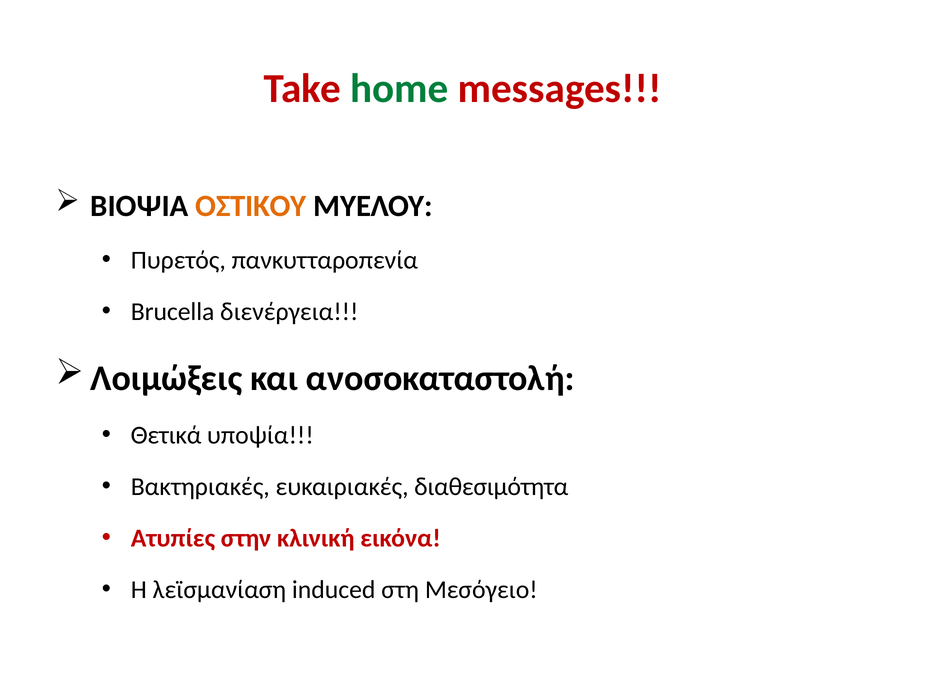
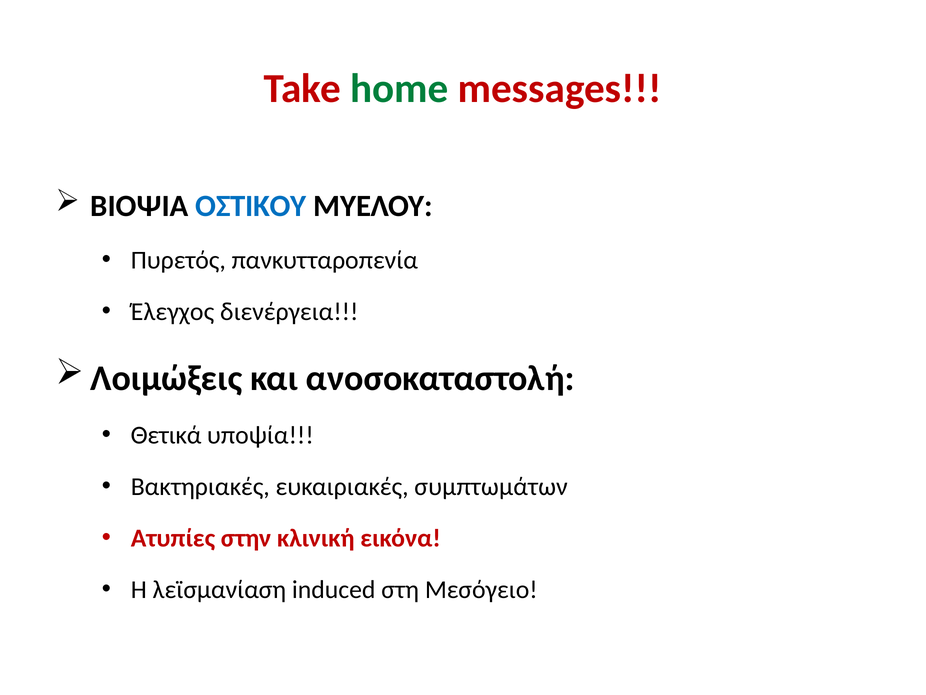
ΟΣΤΙΚΟΥ colour: orange -> blue (251, 206)
Brucella: Brucella -> Έλεγχος (172, 311)
διαθεσιμότητα: διαθεσιμότητα -> συμπτωμάτων (491, 486)
